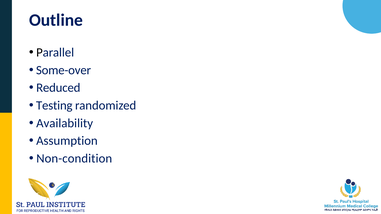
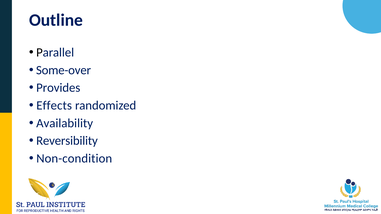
Reduced: Reduced -> Provides (58, 88)
Testing: Testing -> Effects (54, 106)
Assumption: Assumption -> Reversibility (67, 141)
